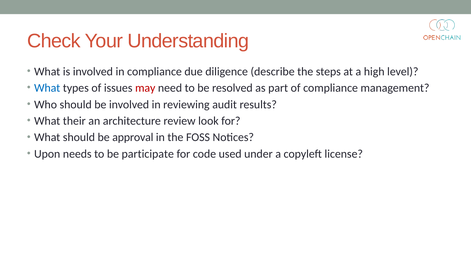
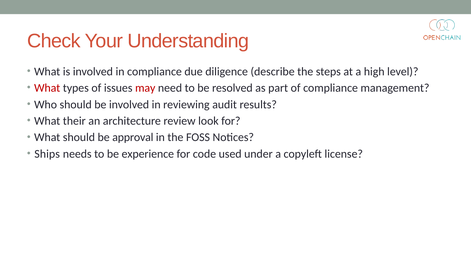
What colour: blue -> red (47, 88)
Upon: Upon -> Ships (47, 154)
participate: participate -> experience (148, 154)
